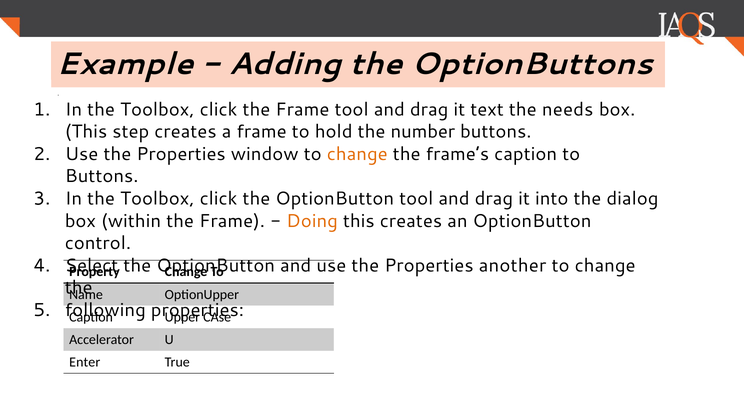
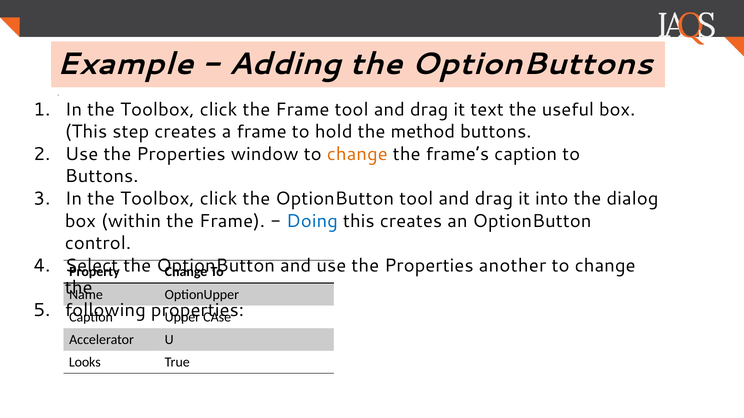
needs: needs -> useful (568, 110)
number: number -> method (423, 132)
Doing colour: orange -> blue (312, 221)
Enter: Enter -> Looks (85, 363)
